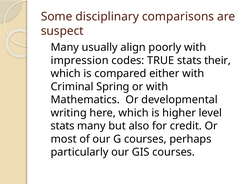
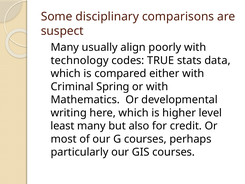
impression: impression -> technology (80, 60)
their: their -> data (217, 60)
stats: stats -> least (62, 126)
